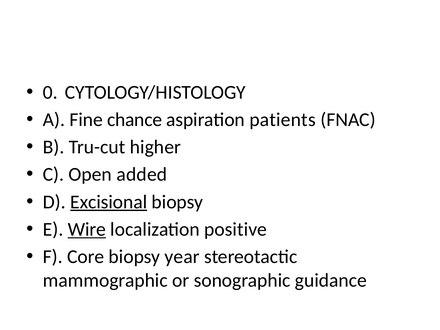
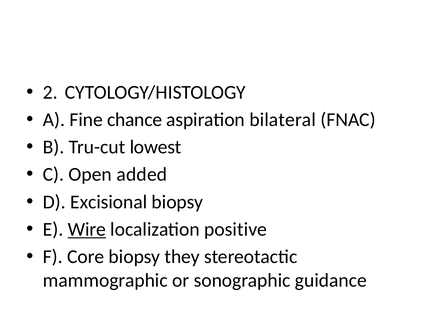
0: 0 -> 2 (50, 92)
patients: patients -> bilateral (283, 120)
higher: higher -> lowest (156, 147)
Excisional underline: present -> none (109, 202)
year: year -> they (182, 257)
